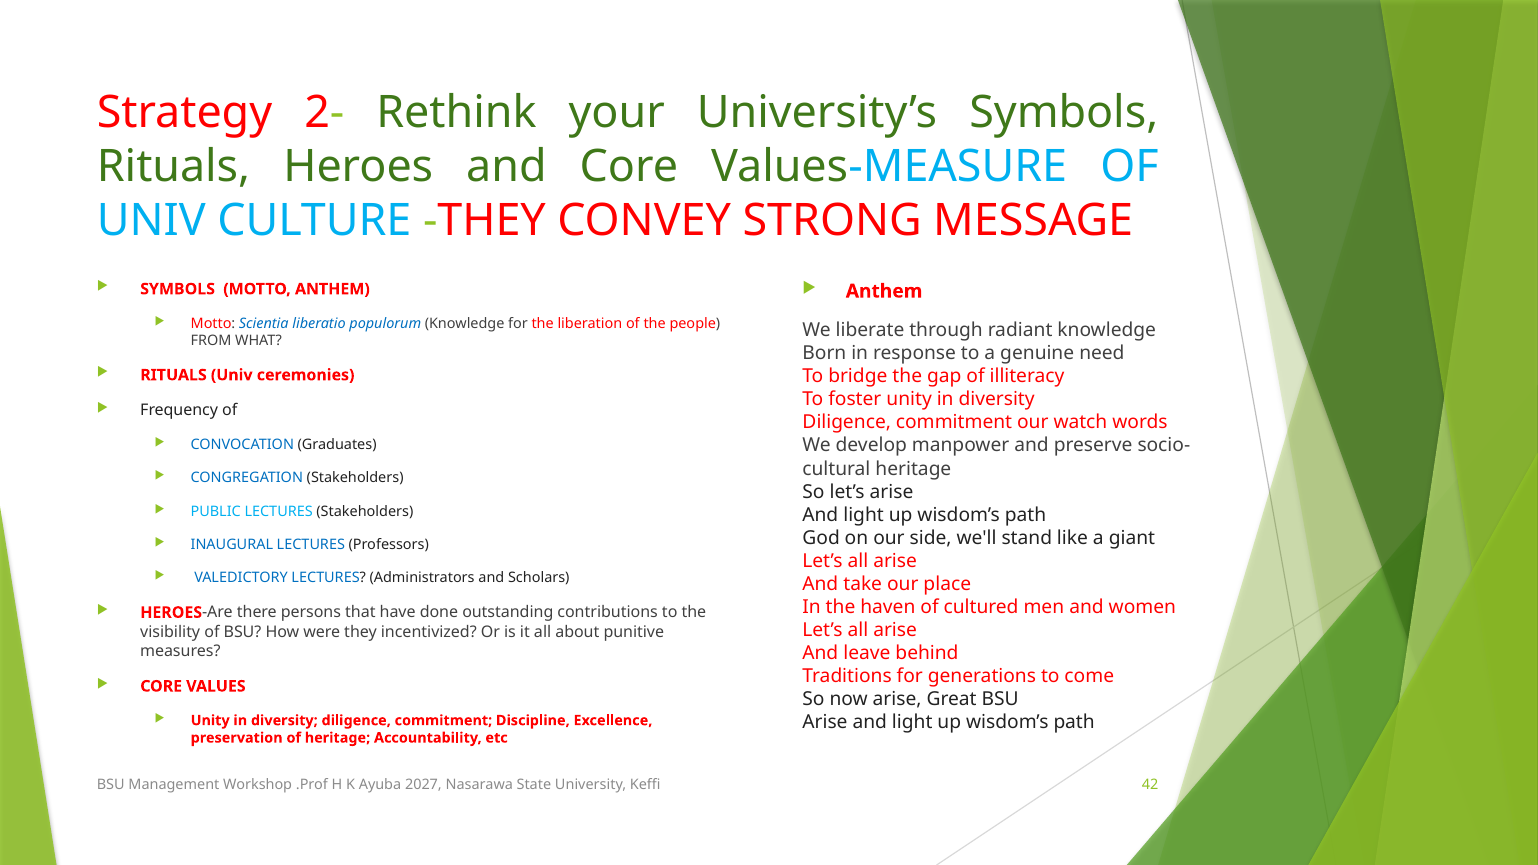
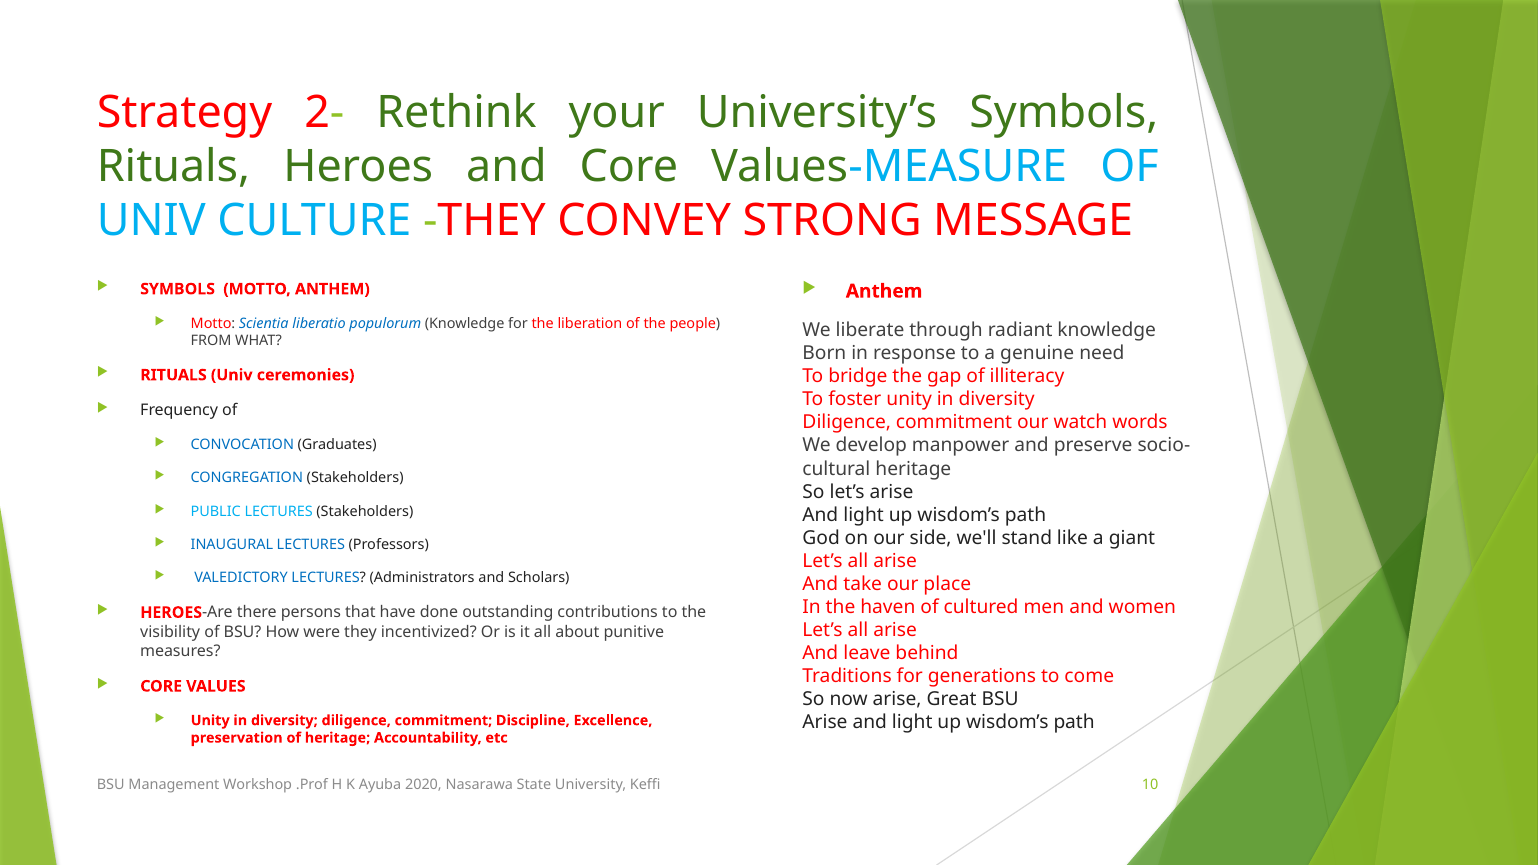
2027: 2027 -> 2020 (423, 785)
42: 42 -> 10 (1150, 785)
